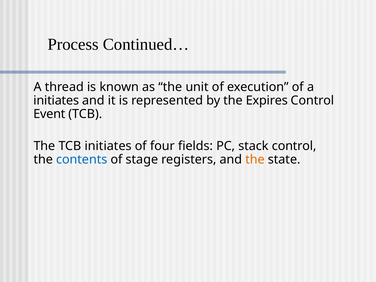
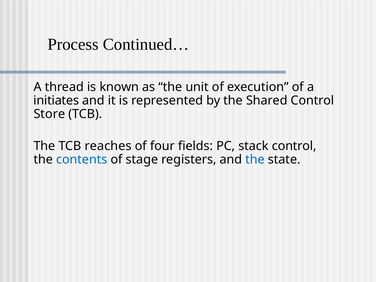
Expires: Expires -> Shared (267, 100)
Event: Event -> Store (49, 114)
TCB initiates: initiates -> reaches (108, 146)
the colour: orange -> blue (255, 160)
